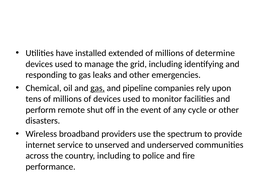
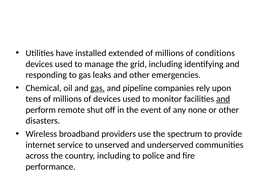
determine: determine -> conditions (215, 53)
and underline: none -> present (223, 99)
cycle: cycle -> none (197, 110)
